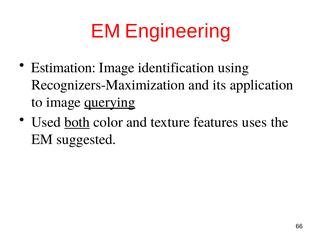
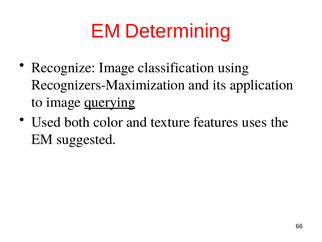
Engineering: Engineering -> Determining (178, 31)
Estimation: Estimation -> Recognize (63, 68)
identification: identification -> classification (176, 68)
both underline: present -> none (77, 122)
